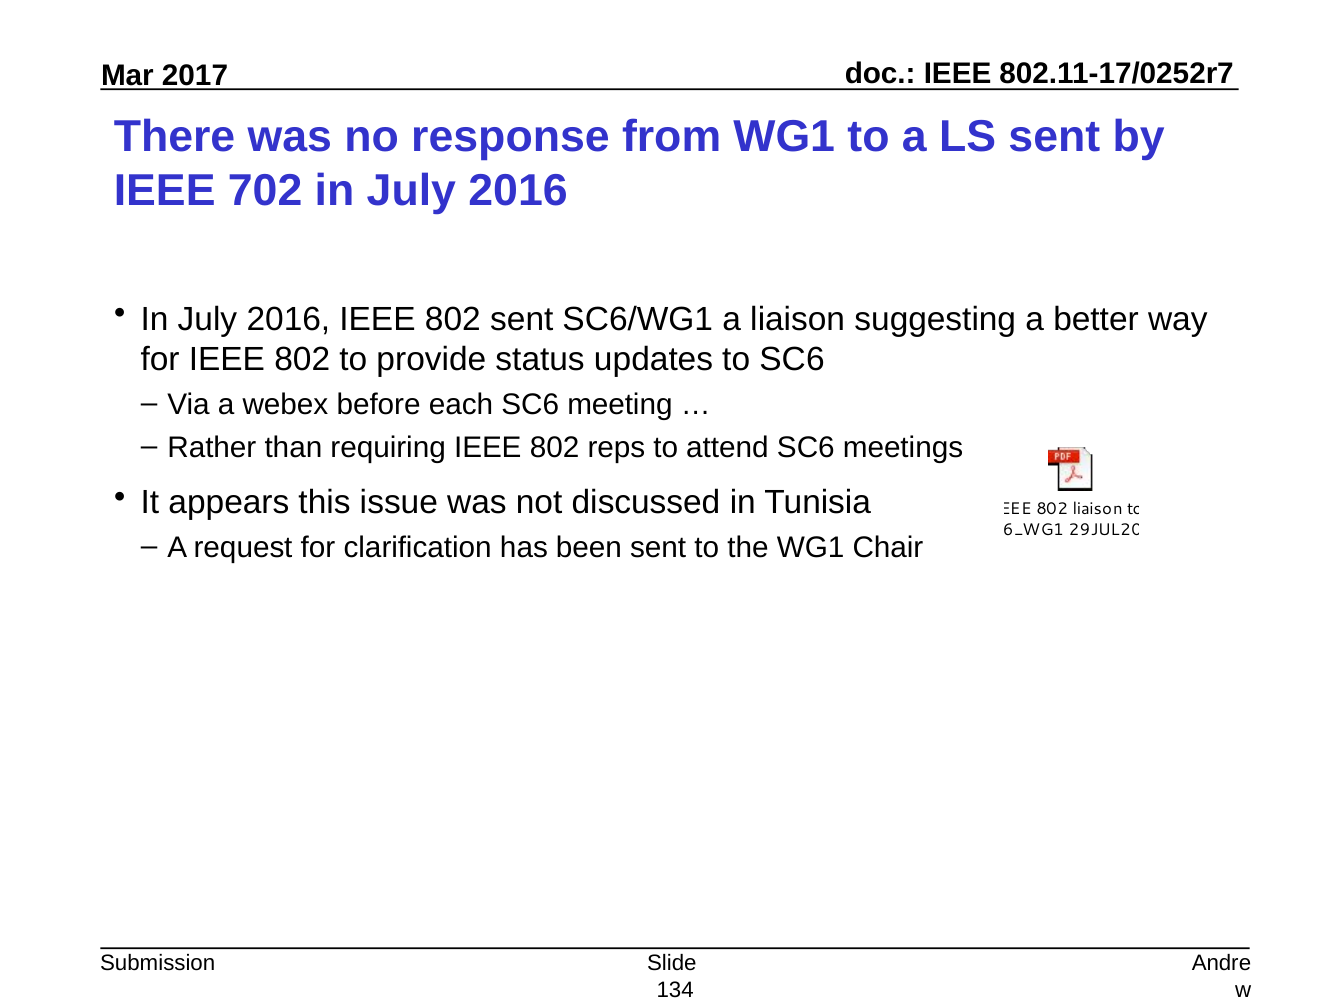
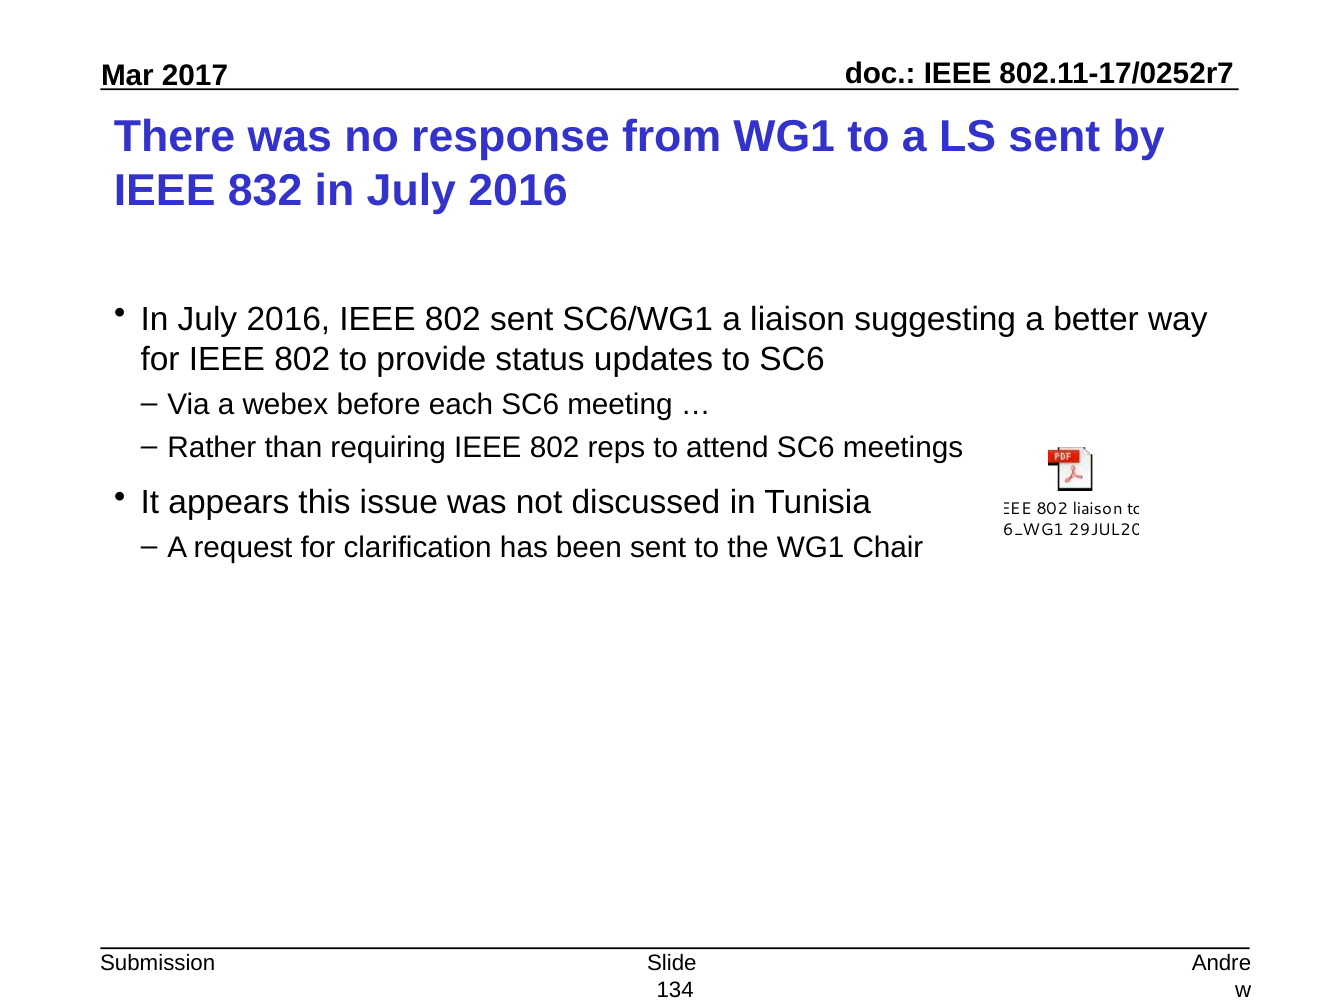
702: 702 -> 832 (265, 191)
